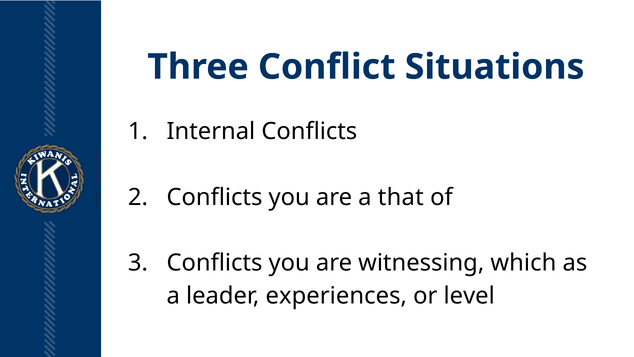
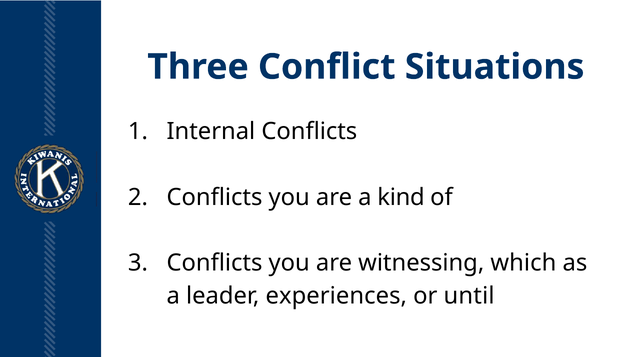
that: that -> kind (401, 197)
level: level -> until (469, 295)
